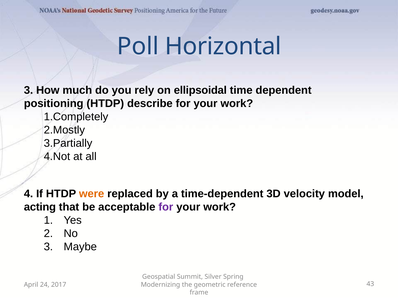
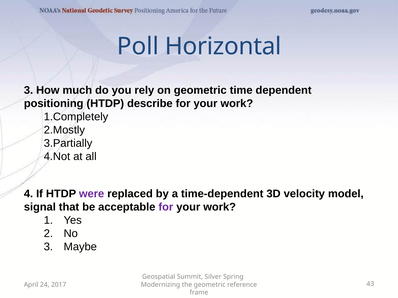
on ellipsoidal: ellipsoidal -> geometric (200, 90)
were colour: orange -> purple (92, 194)
acting: acting -> signal (40, 207)
